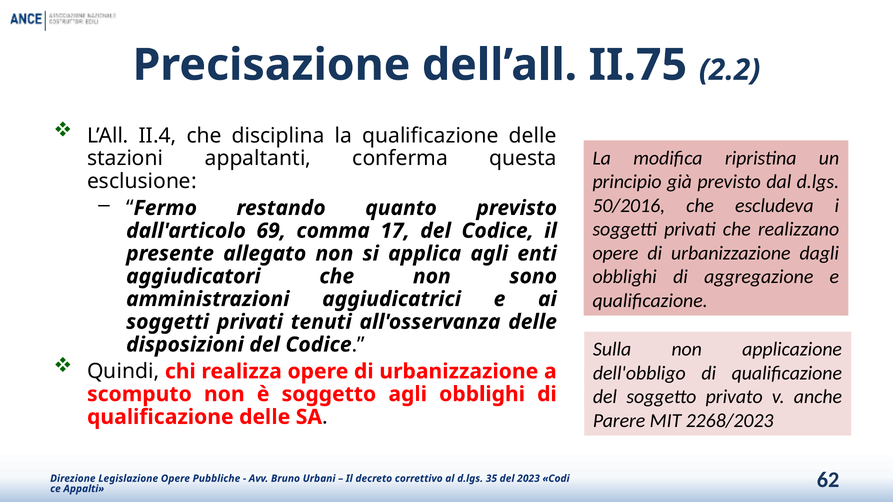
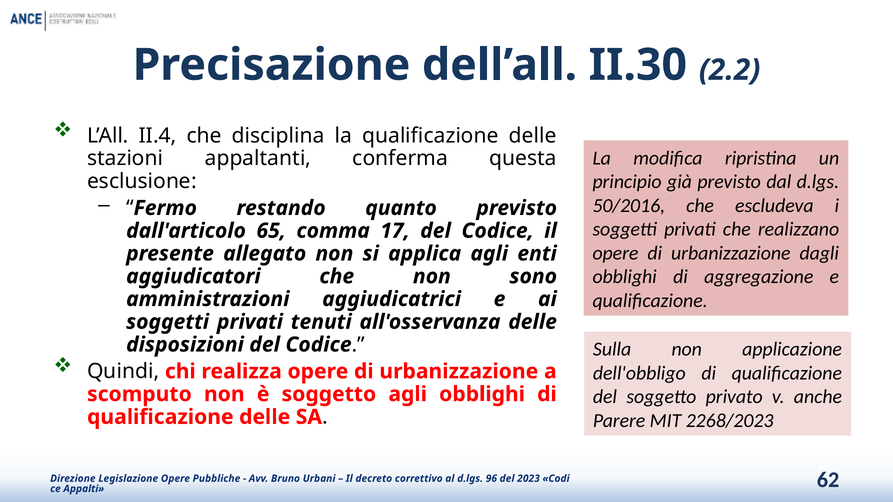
II.75: II.75 -> II.30 (638, 65)
69: 69 -> 65 (271, 231)
35: 35 -> 96 (491, 479)
